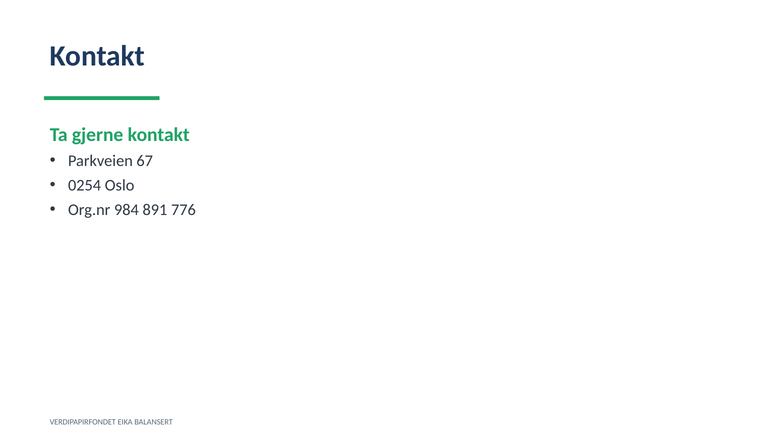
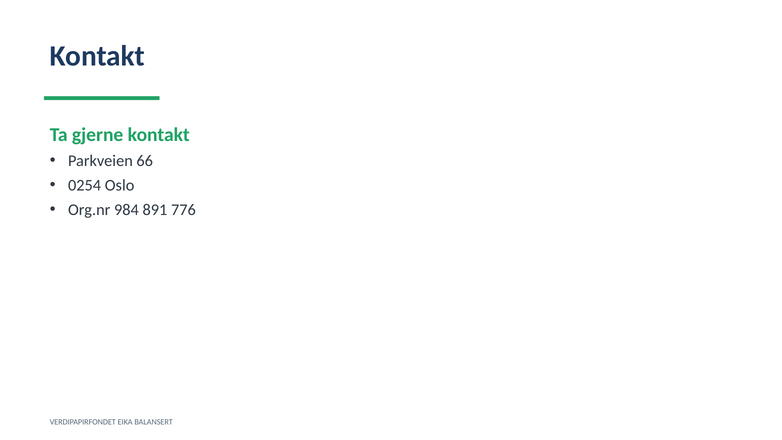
67: 67 -> 66 (145, 161)
